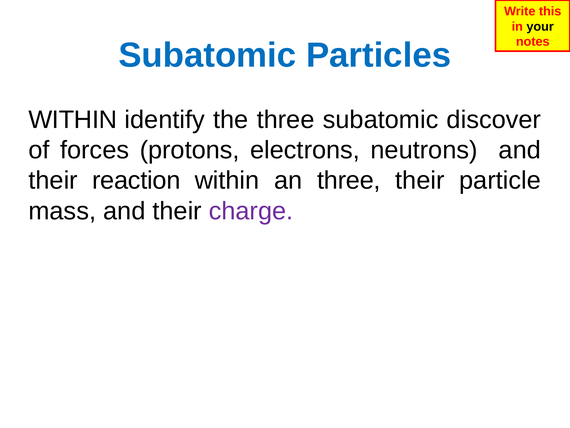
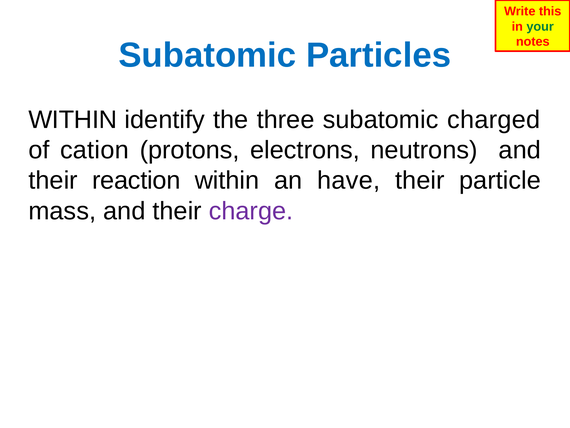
your colour: black -> green (540, 26)
discover: discover -> charged (494, 120)
forces: forces -> cation (94, 150)
an three: three -> have (349, 180)
